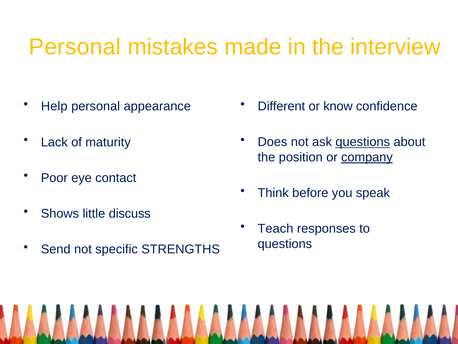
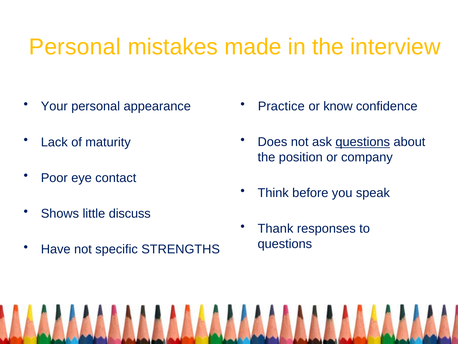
Different: Different -> Practice (281, 106)
Help: Help -> Your (54, 106)
company underline: present -> none (367, 157)
Teach: Teach -> Thank (275, 228)
Send: Send -> Have (56, 249)
